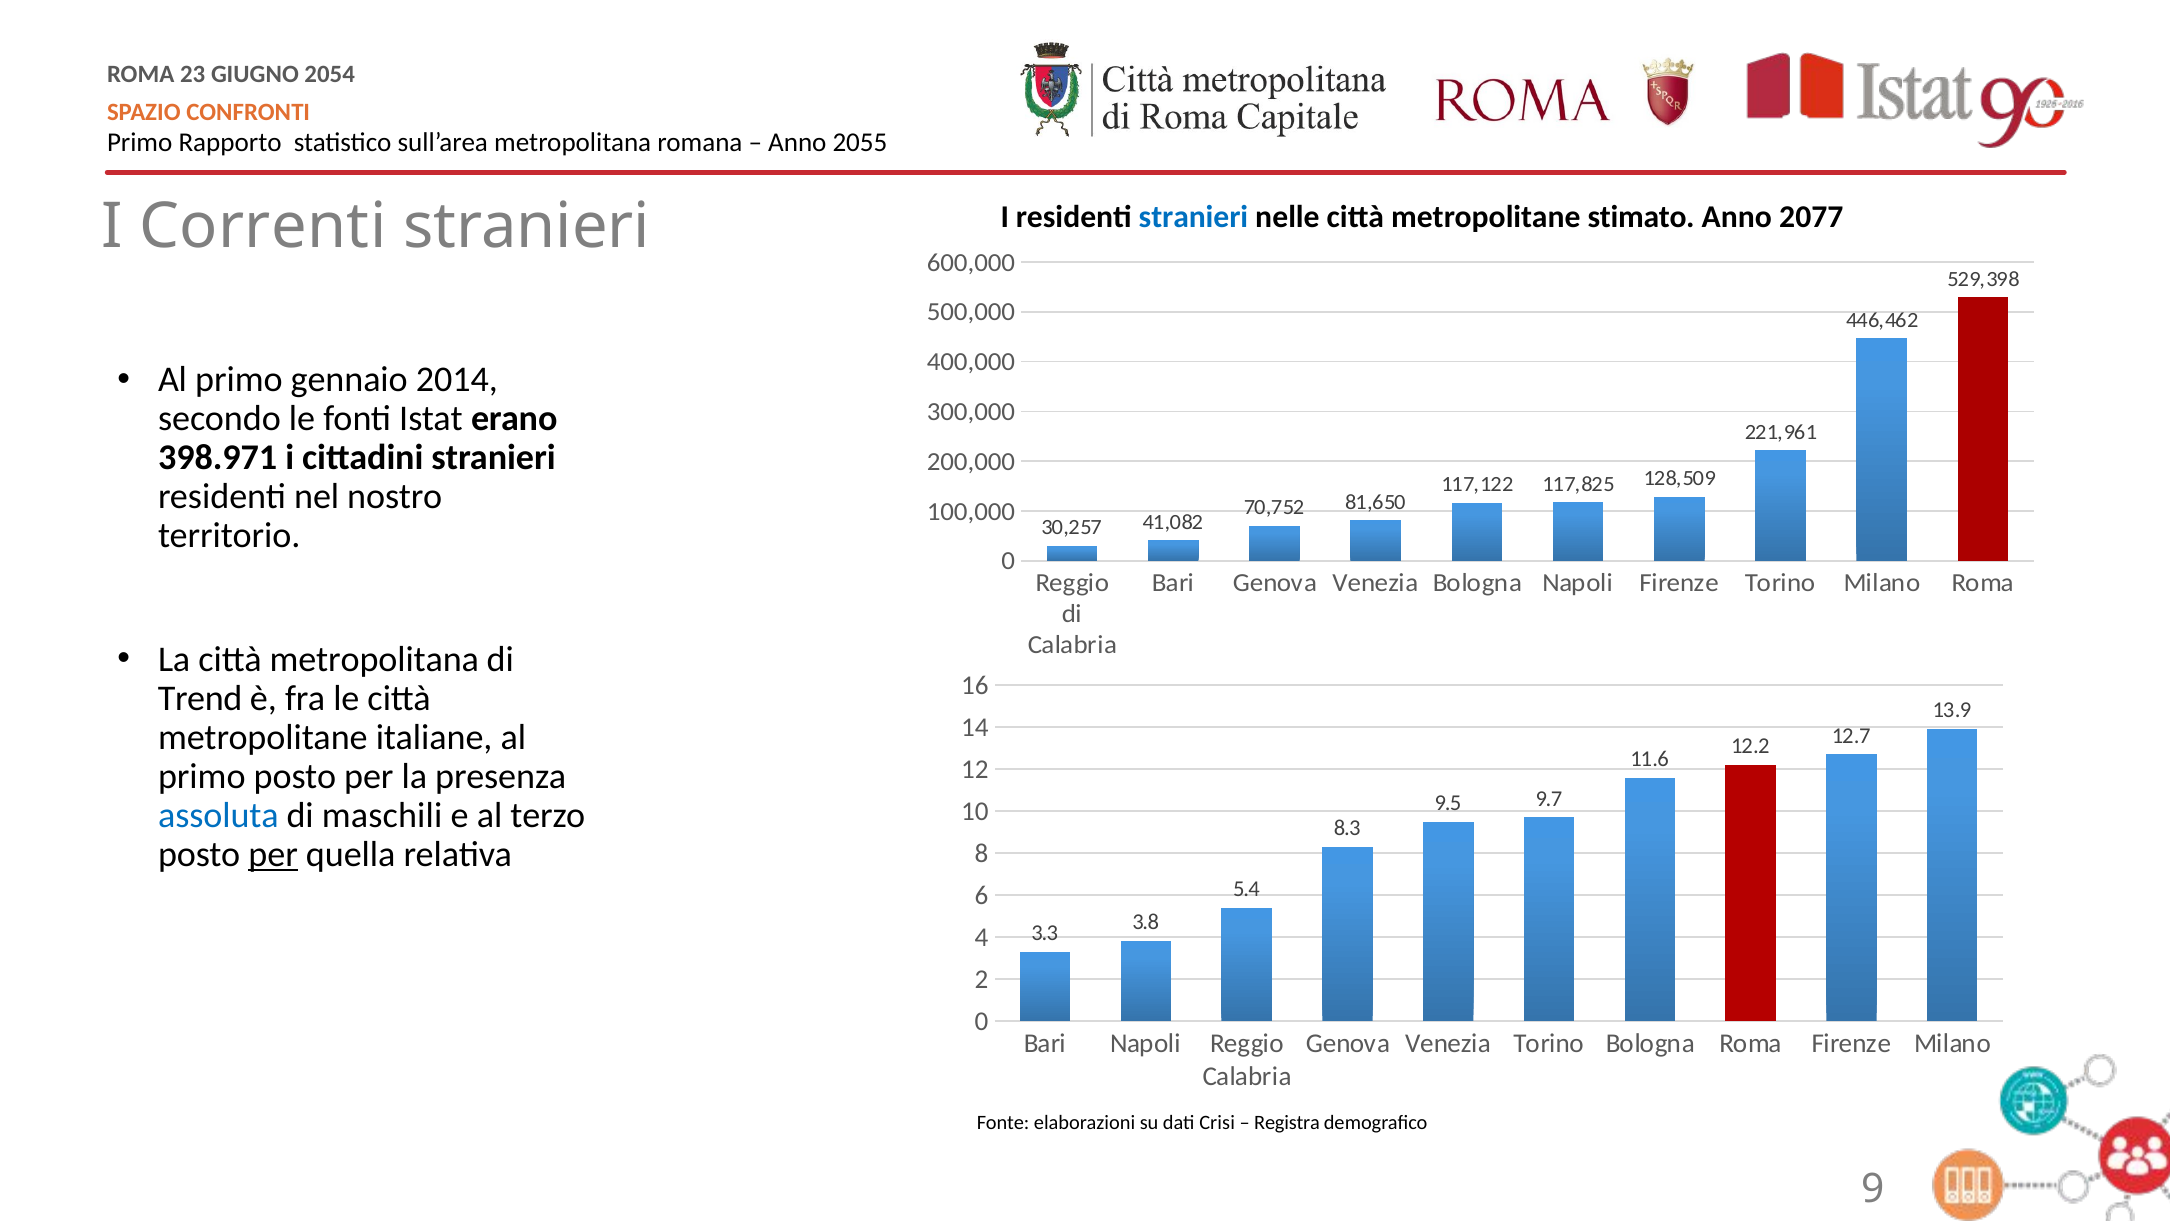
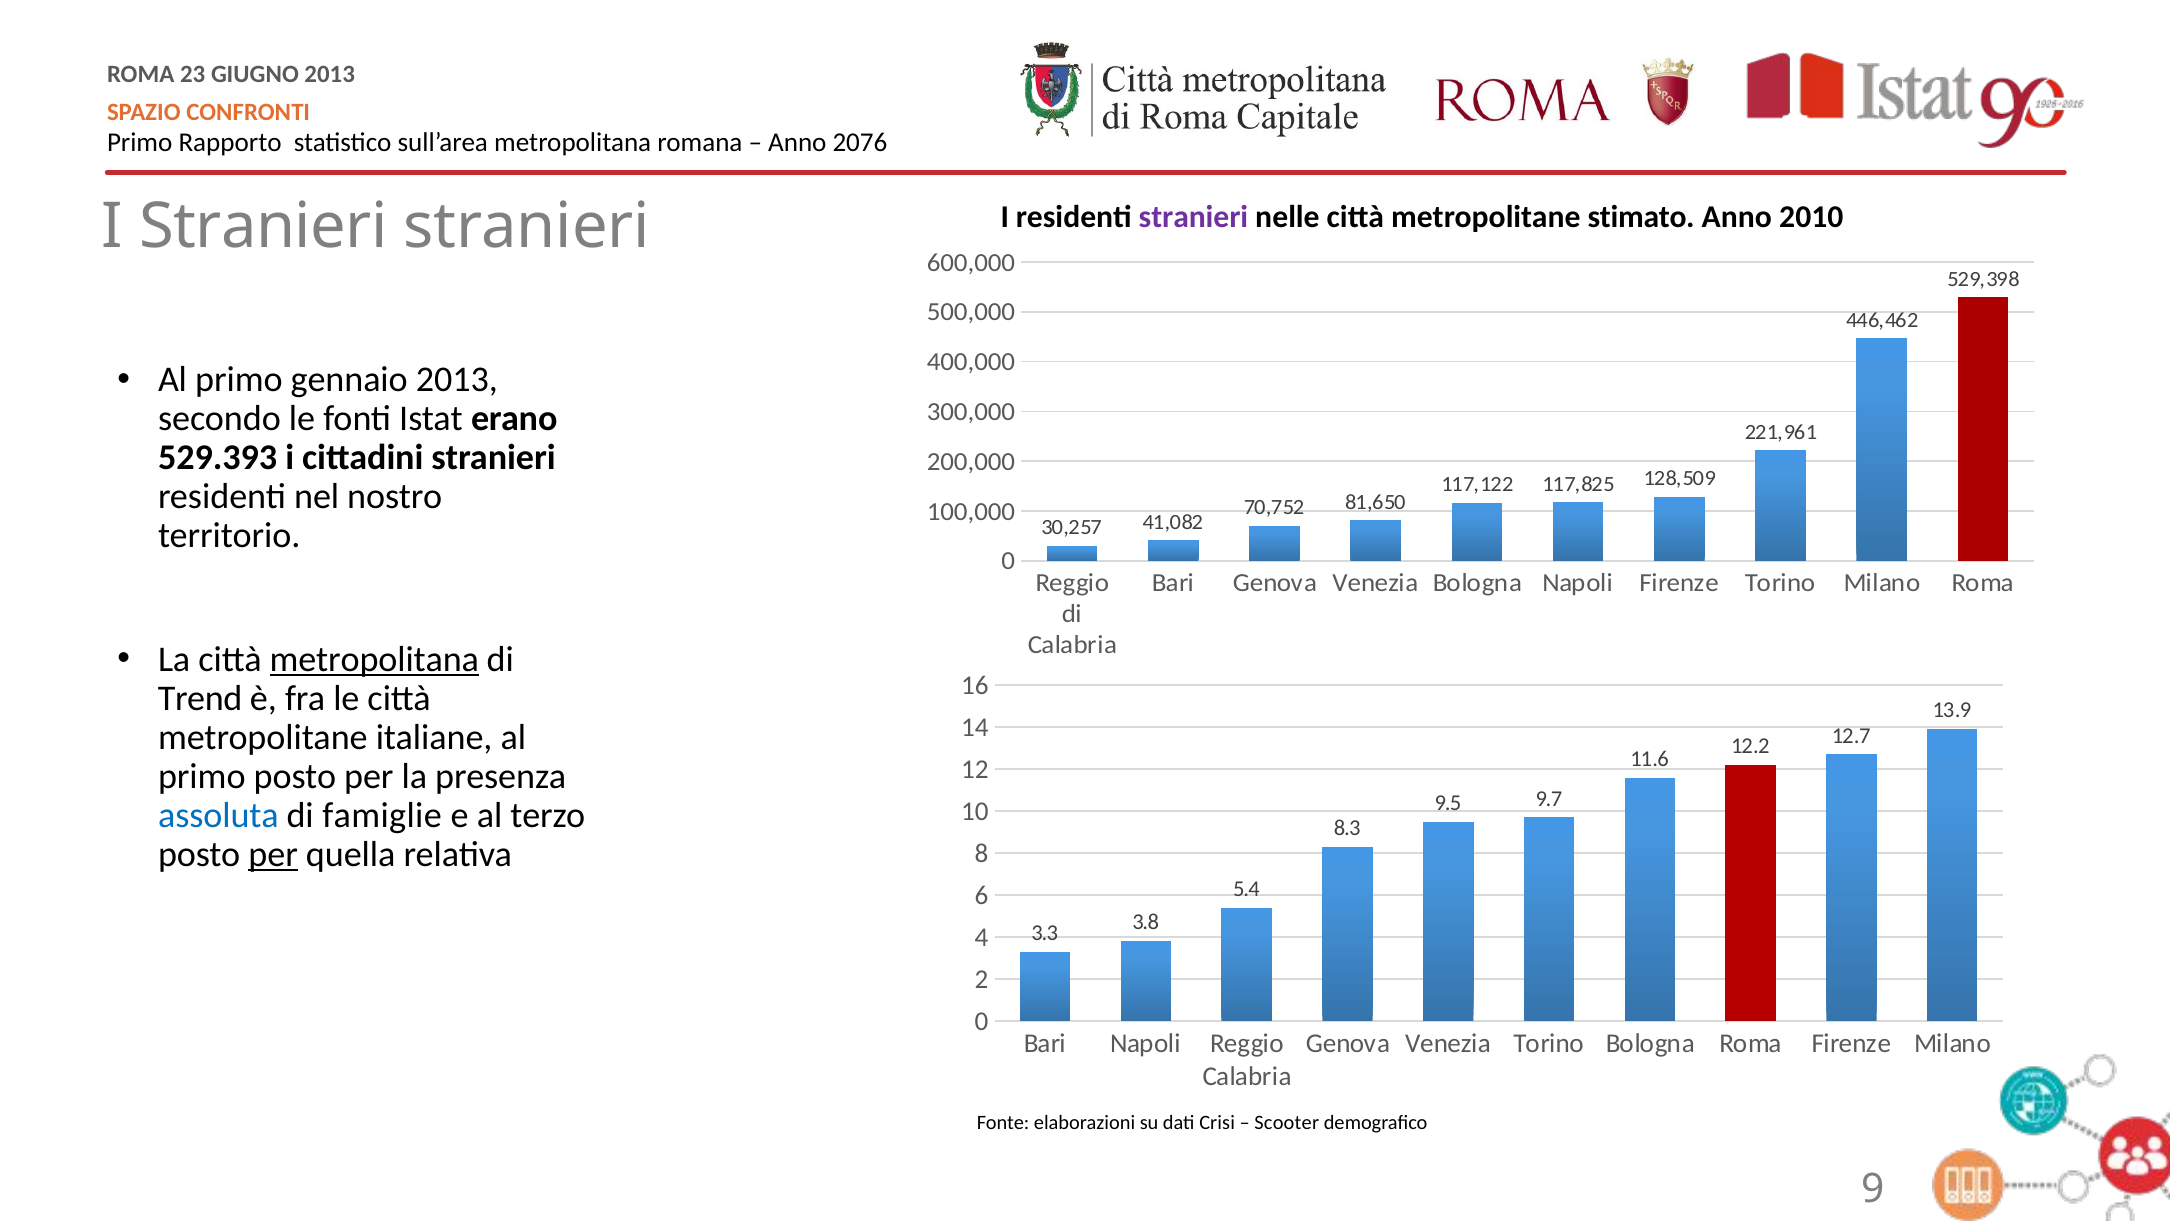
2054: 2054 -> 2013 (330, 74)
2055: 2055 -> 2076 (860, 142)
stranieri colour: blue -> purple (1193, 217)
2077: 2077 -> 2010 (1811, 217)
I Correnti: Correnti -> Stranieri (263, 226)
gennaio 2014: 2014 -> 2013 (457, 380)
398.971: 398.971 -> 529.393 (218, 458)
metropolitana underline: none -> present (374, 659)
maschili: maschili -> famiglie (382, 815)
Registra: Registra -> Scooter (1287, 1122)
